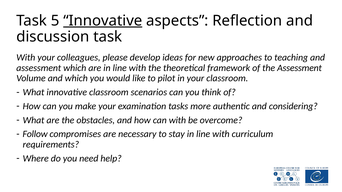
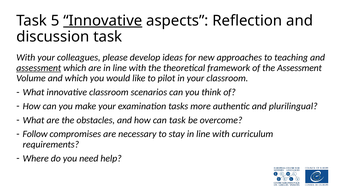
assessment underline: none -> present (39, 68)
considering: considering -> plurilingual (293, 106)
can with: with -> task (177, 120)
